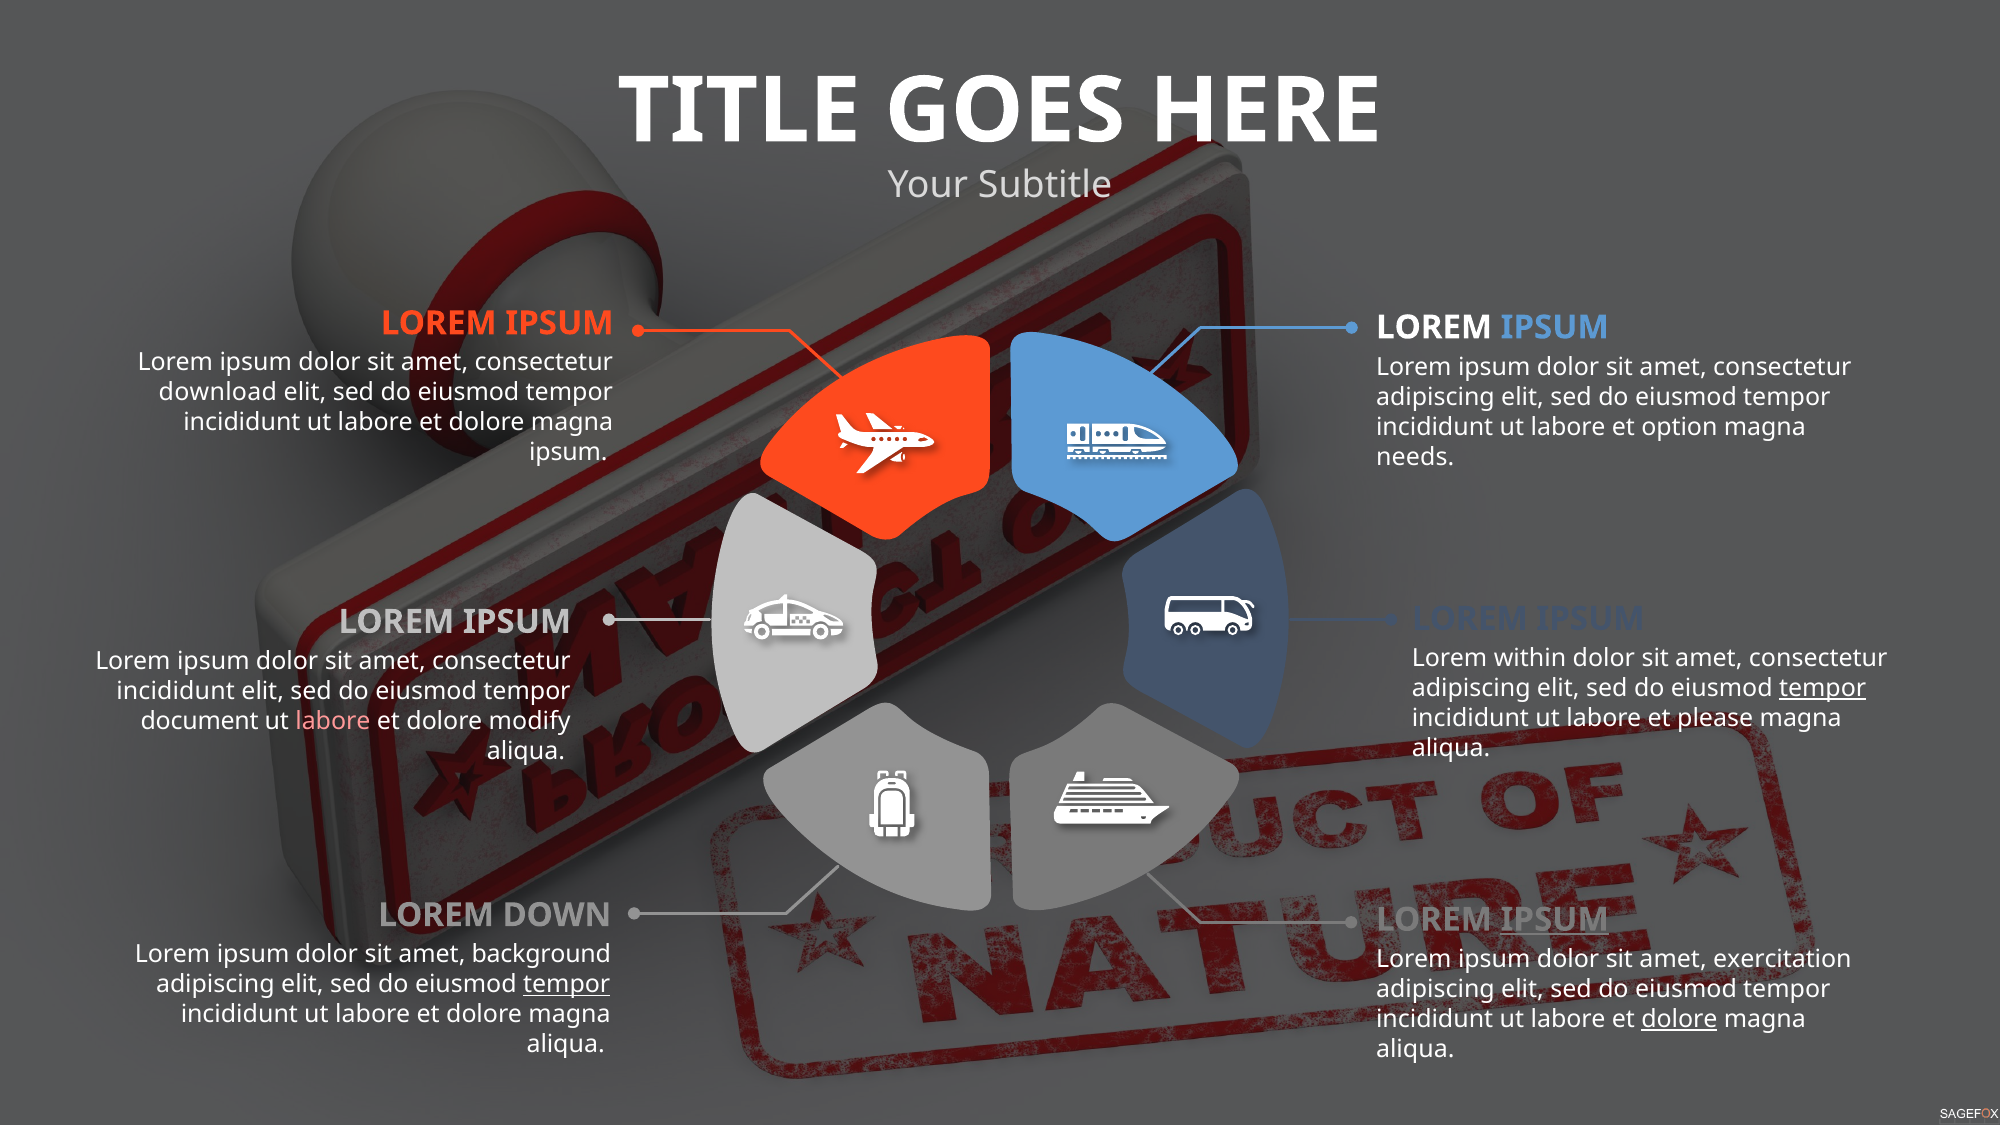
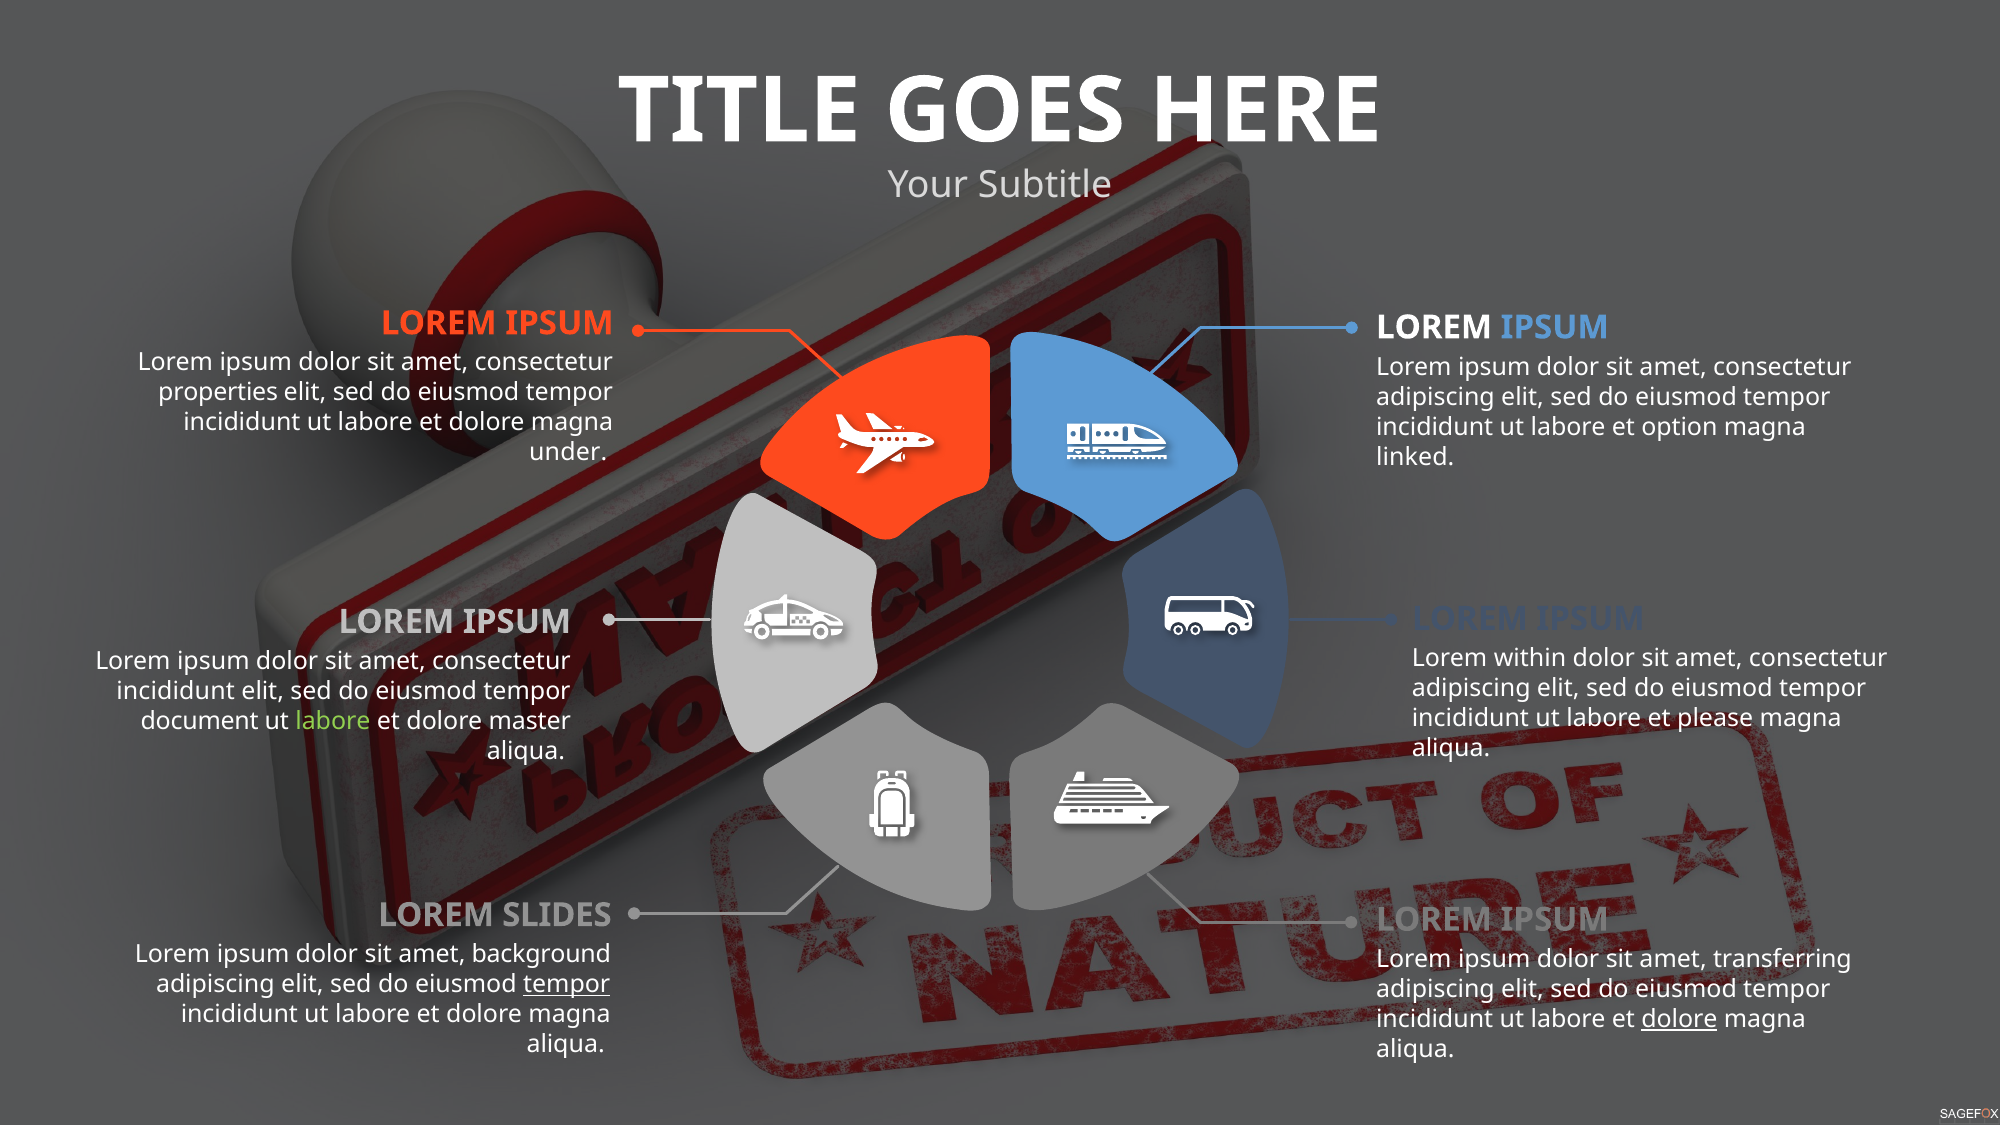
download: download -> properties (218, 393)
ipsum: ipsum -> under (568, 453)
needs: needs -> linked (1415, 457)
tempor underline: present -> none (1823, 688)
labore colour: pink -> light green (333, 721)
modify: modify -> master (530, 721)
DOWN: DOWN -> SLIDES (557, 915)
IPSUM underline: present -> none (1555, 920)
exercitation: exercitation -> transferring (1782, 959)
